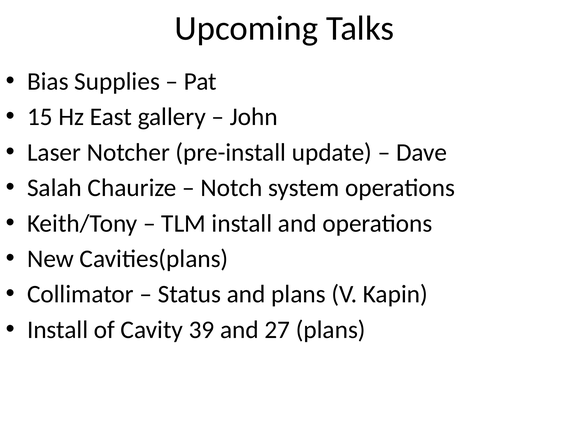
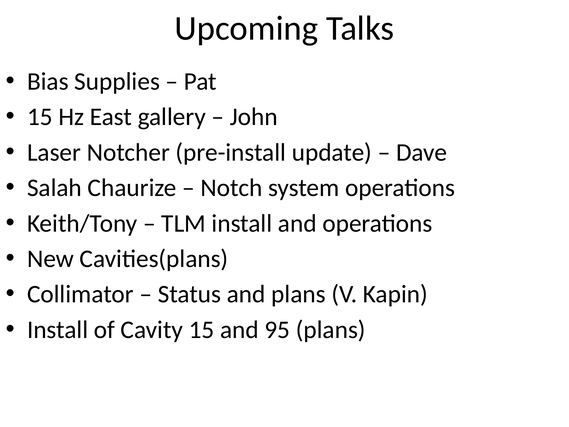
Cavity 39: 39 -> 15 (202, 330)
27: 27 -> 95 (277, 330)
